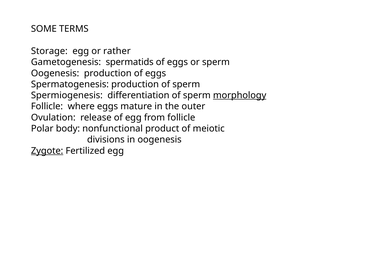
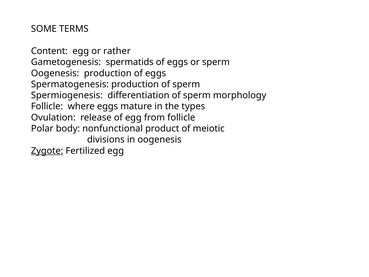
Storage: Storage -> Content (49, 51)
morphology underline: present -> none (240, 95)
outer: outer -> types (193, 106)
